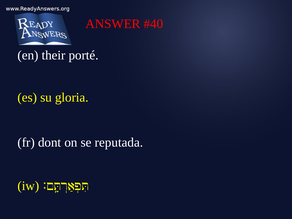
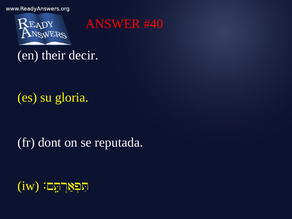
porté: porté -> decir (84, 55)
